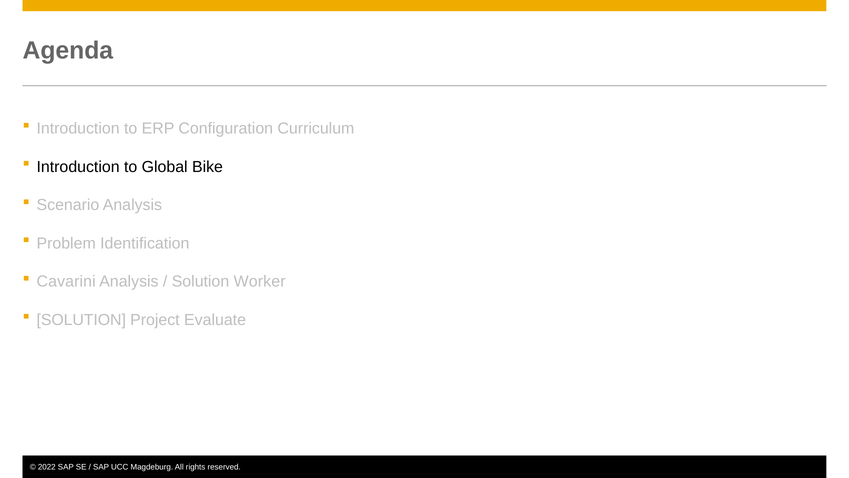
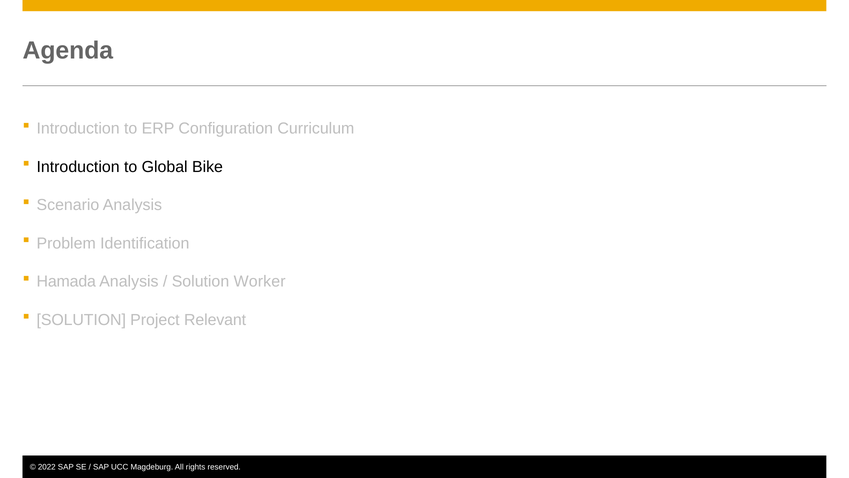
Cavarini: Cavarini -> Hamada (66, 281)
Evaluate: Evaluate -> Relevant (215, 319)
